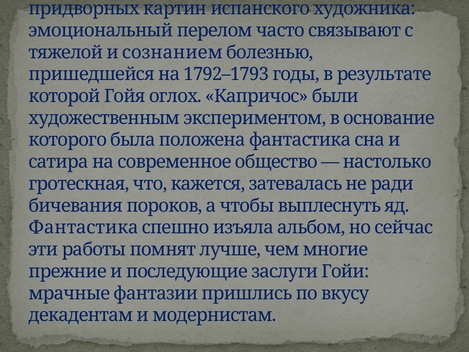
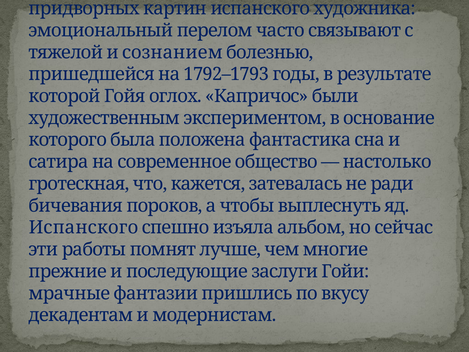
Фантастика: Фантастика -> Испанского (83, 227)
